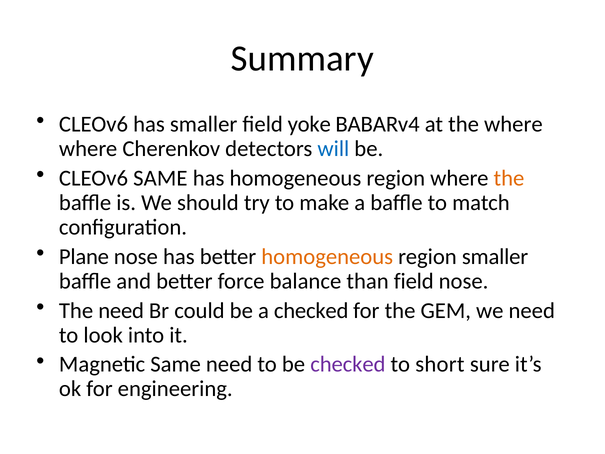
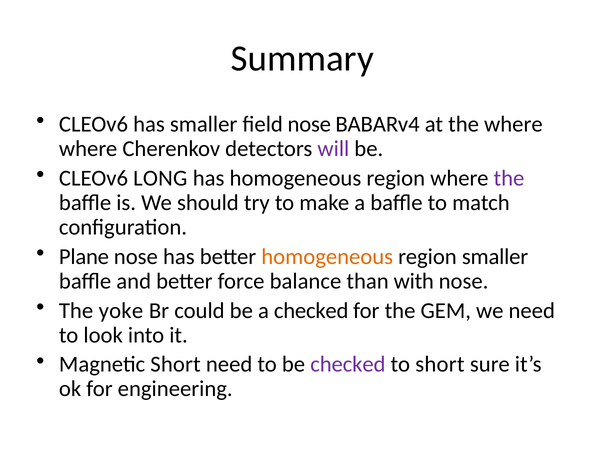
field yoke: yoke -> nose (309, 124)
will colour: blue -> purple (333, 149)
CLEOv6 SAME: SAME -> LONG (160, 178)
the colour: orange -> purple (509, 178)
than field: field -> with (414, 281)
The need: need -> yoke (121, 310)
Magnetic Same: Same -> Short (175, 364)
